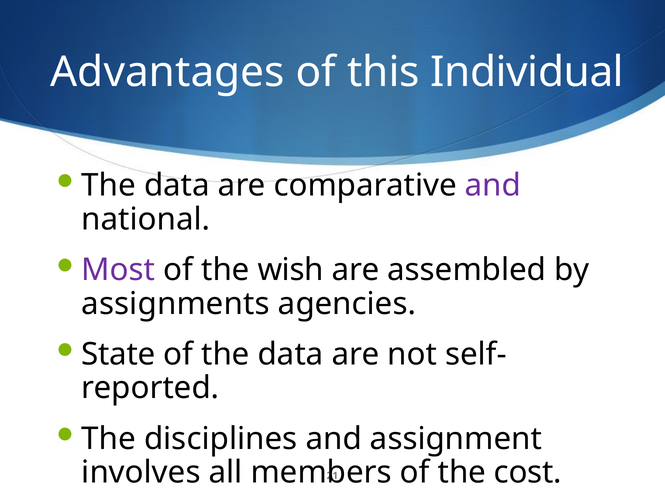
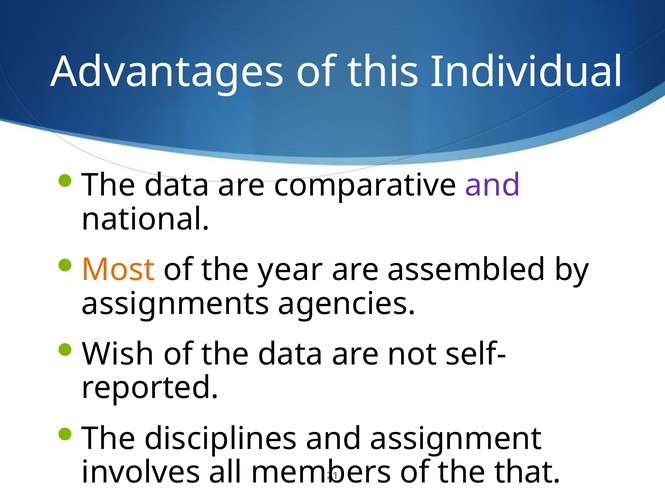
Most colour: purple -> orange (118, 270)
wish: wish -> year (290, 270)
State: State -> Wish (118, 354)
cost: cost -> that (528, 472)
